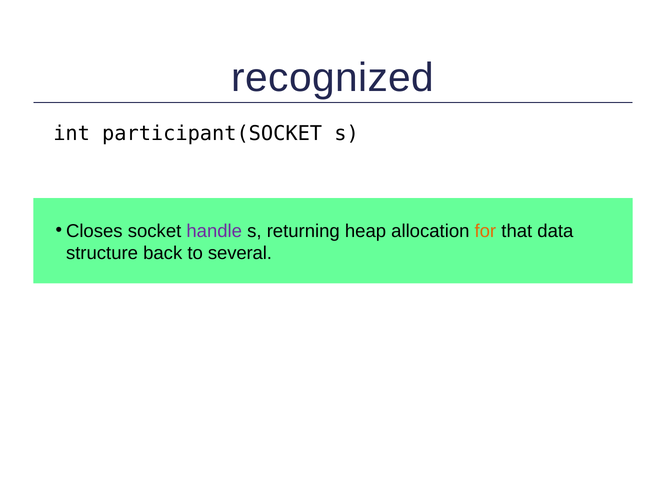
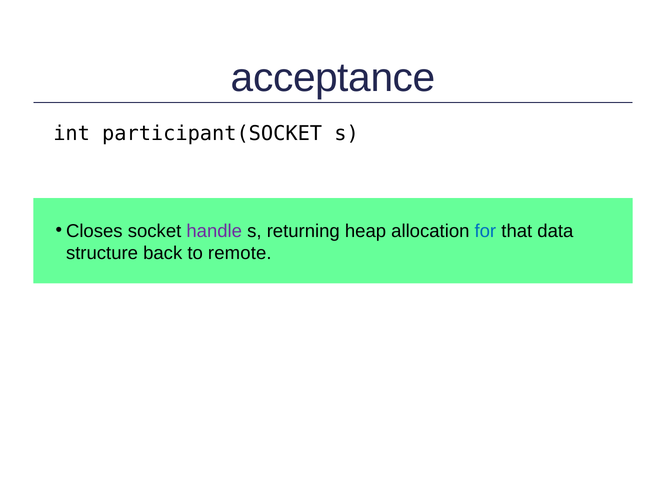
recognized: recognized -> acceptance (333, 78)
for colour: orange -> blue (485, 231)
several: several -> remote (240, 253)
